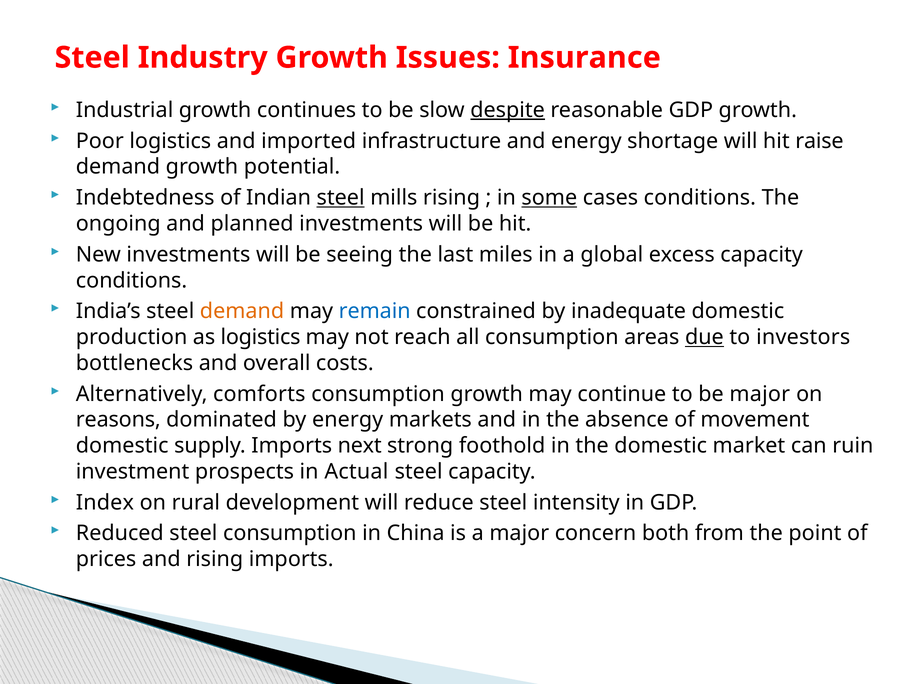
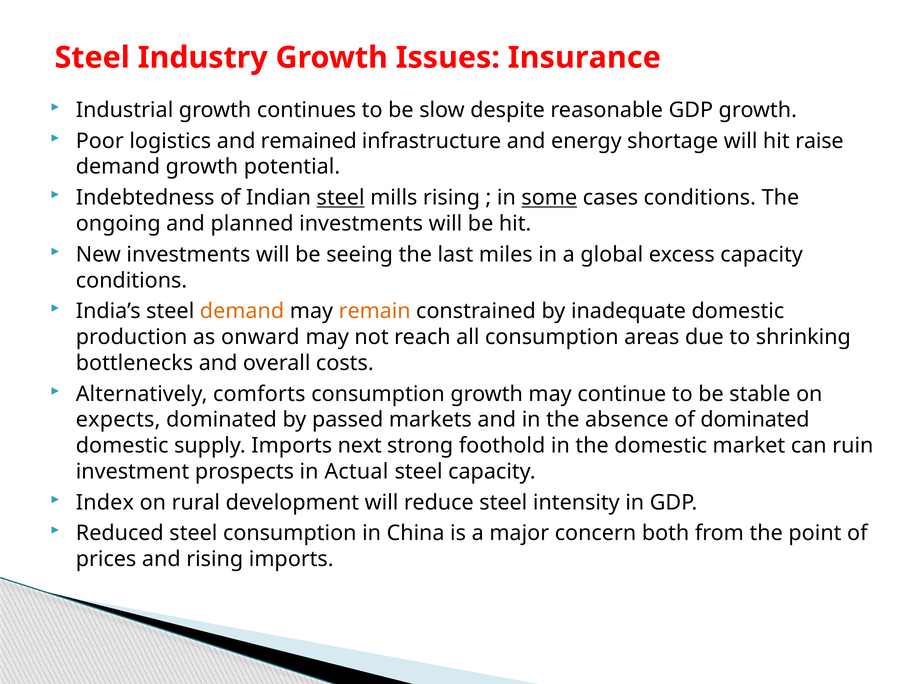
despite underline: present -> none (508, 110)
imported: imported -> remained (309, 141)
remain colour: blue -> orange (375, 311)
as logistics: logistics -> onward (260, 337)
due underline: present -> none (704, 337)
investors: investors -> shrinking (803, 337)
be major: major -> stable (760, 394)
reasons: reasons -> expects (118, 420)
by energy: energy -> passed (348, 420)
of movement: movement -> dominated (755, 420)
